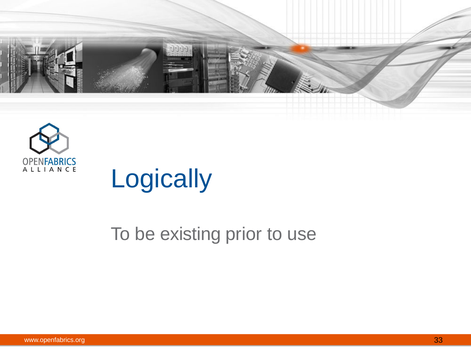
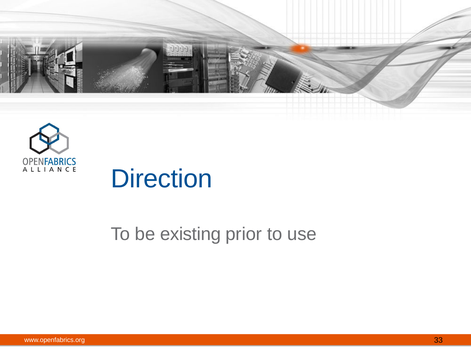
Logically: Logically -> Direction (162, 179)
